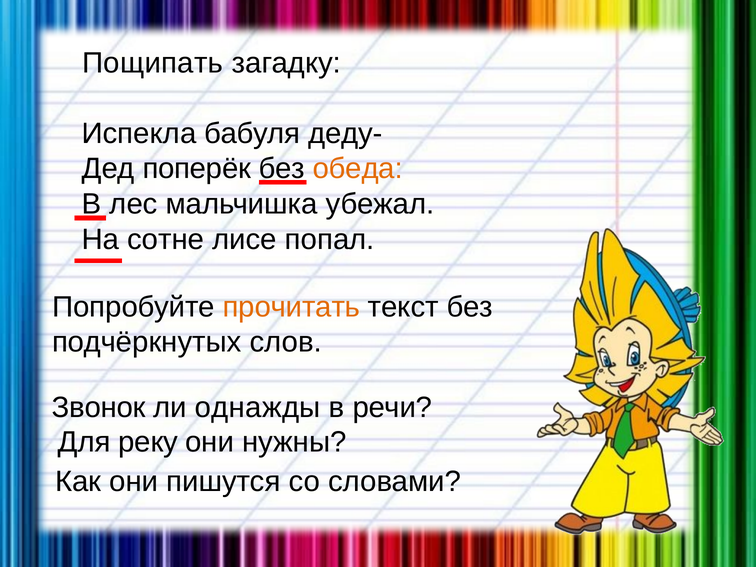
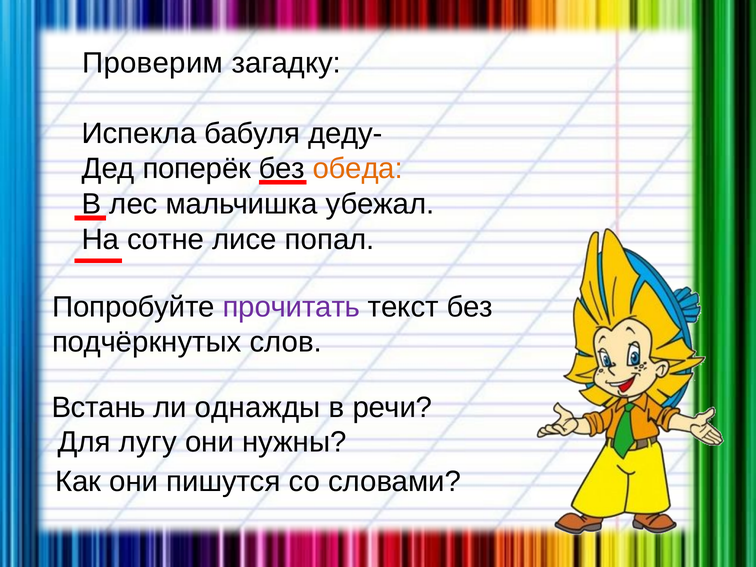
Пощипать: Пощипать -> Проверим (153, 63)
прочитать colour: orange -> purple (291, 307)
Звонок: Звонок -> Встань (99, 407)
реку: реку -> лугу (148, 442)
